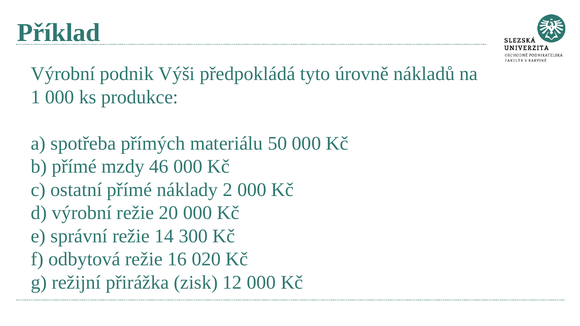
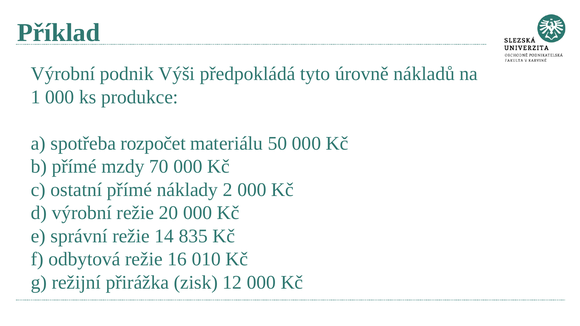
přímých: přímých -> rozpočet (153, 143)
46: 46 -> 70 (159, 167)
300: 300 -> 835 (193, 236)
020: 020 -> 010 (206, 259)
